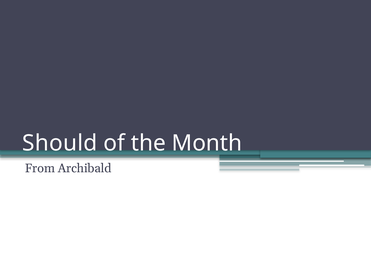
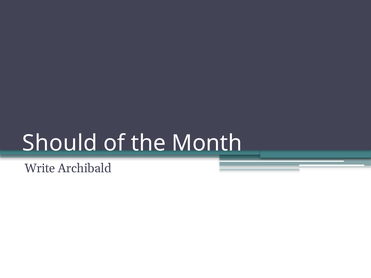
From: From -> Write (40, 168)
